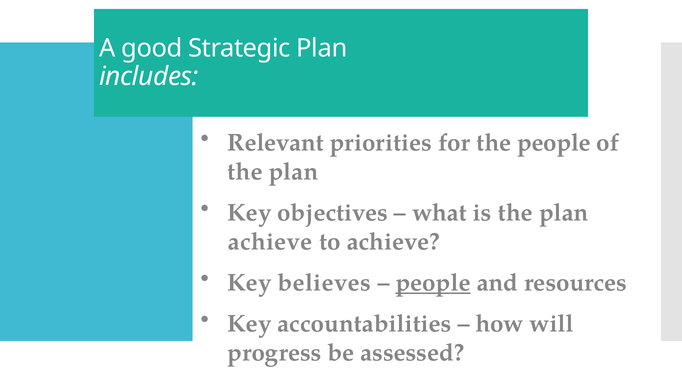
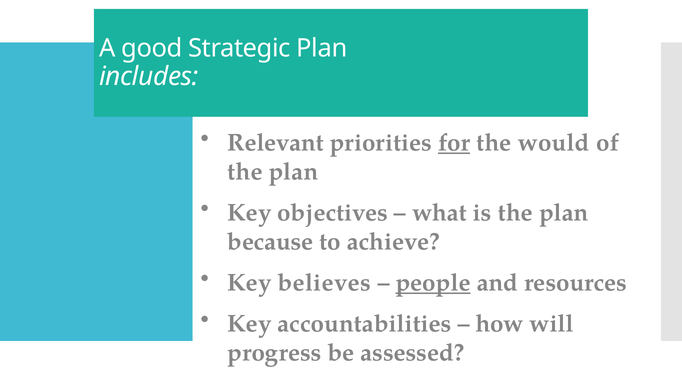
for underline: none -> present (454, 143)
the people: people -> would (554, 143)
achieve: achieve -> because (270, 242)
